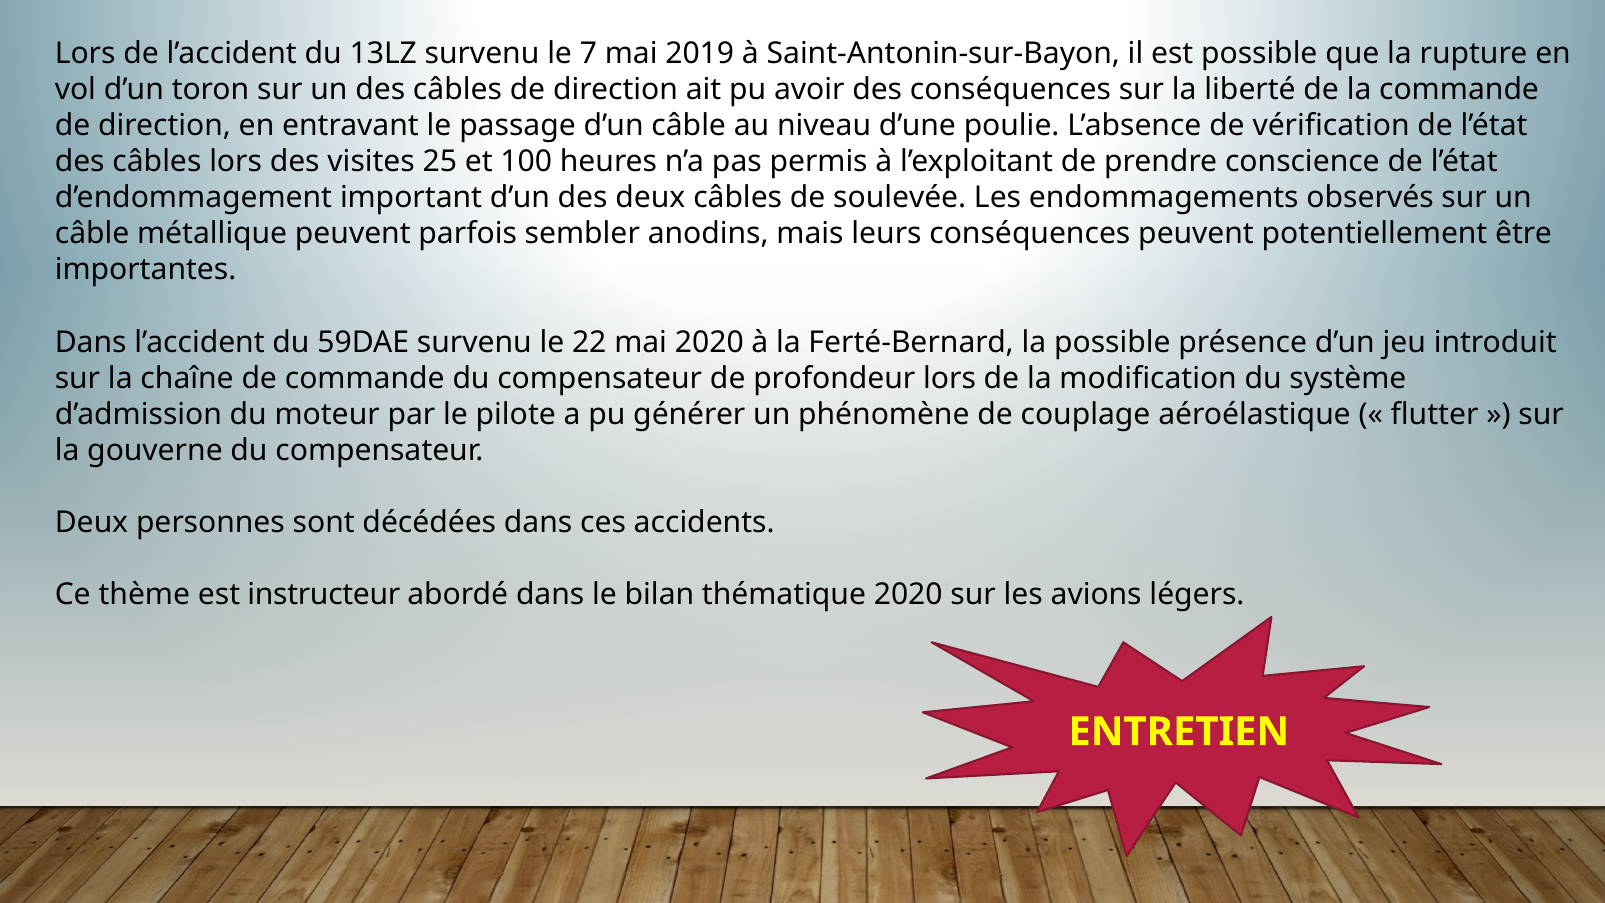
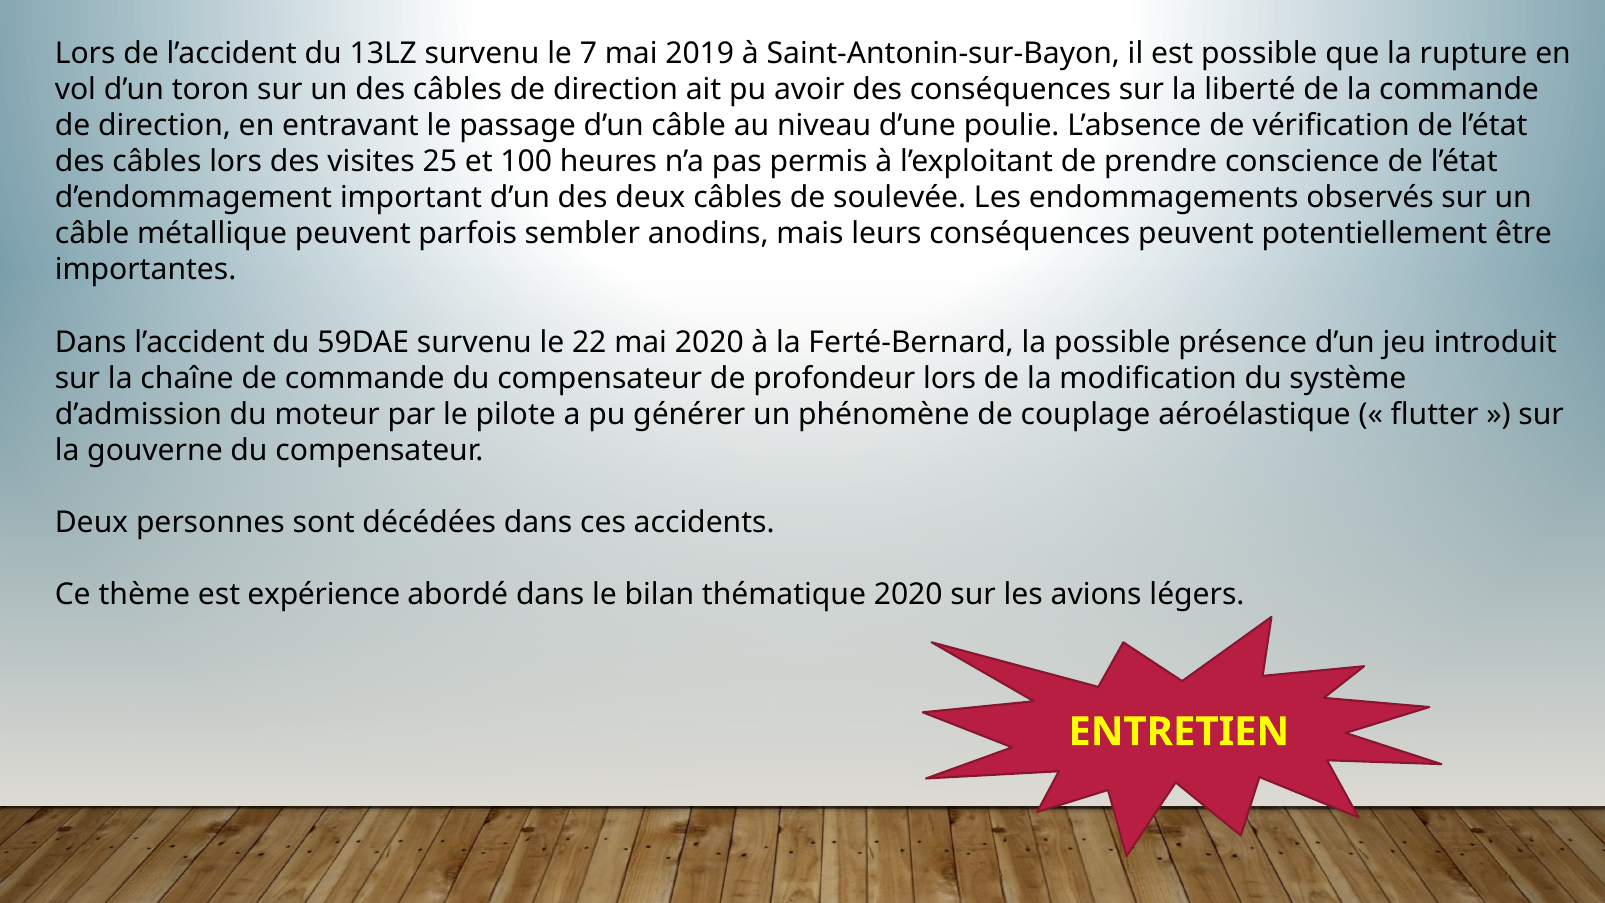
instructeur: instructeur -> expérience (324, 595)
